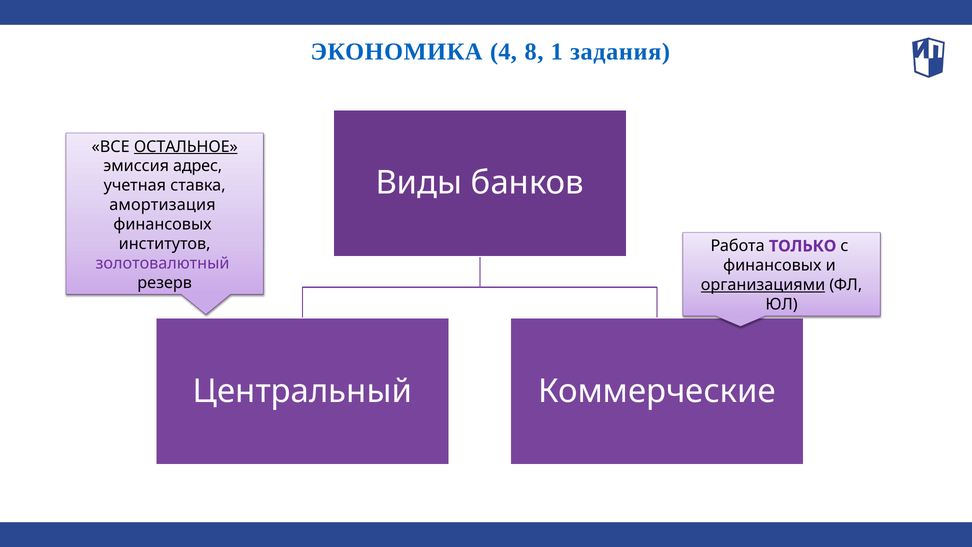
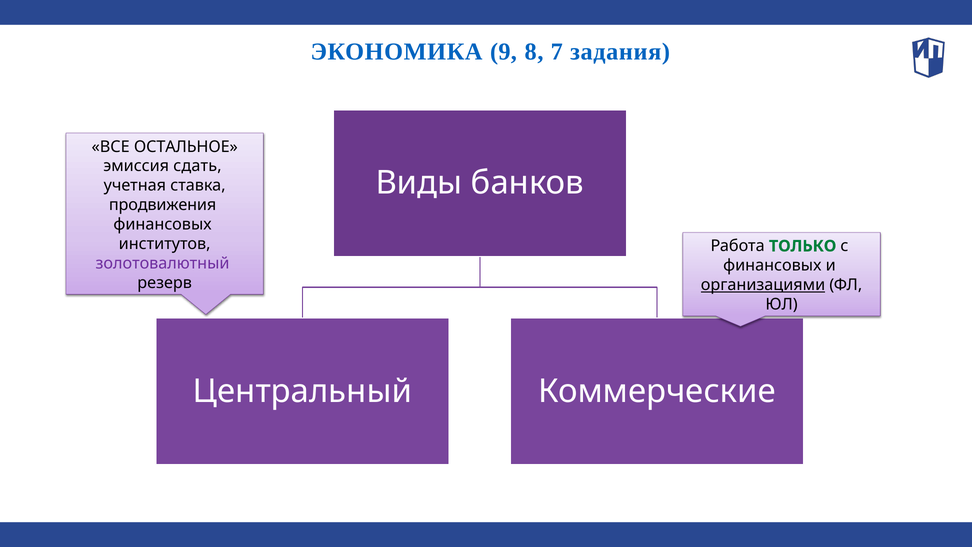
4: 4 -> 9 (503, 52)
1: 1 -> 7 (557, 52)
ОСТАЛЬНОЕ underline: present -> none (186, 147)
адрес: адрес -> сдать (197, 166)
амортизация: амортизация -> продвижения (163, 205)
ТОЛЬКО colour: purple -> green (803, 246)
